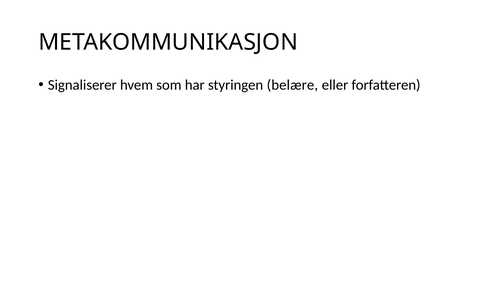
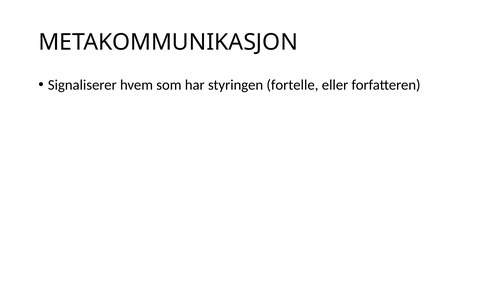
belære: belære -> fortelle (292, 85)
